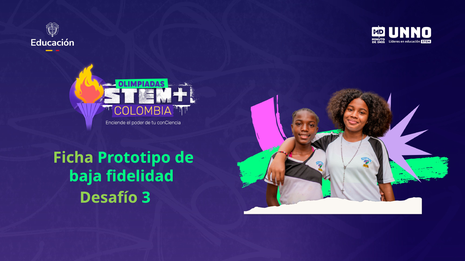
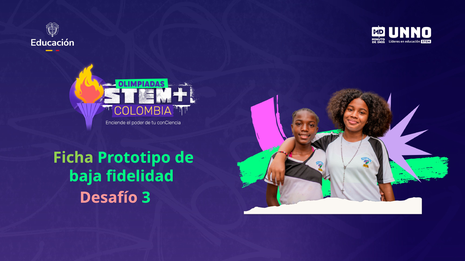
Desafío colour: light green -> pink (109, 198)
